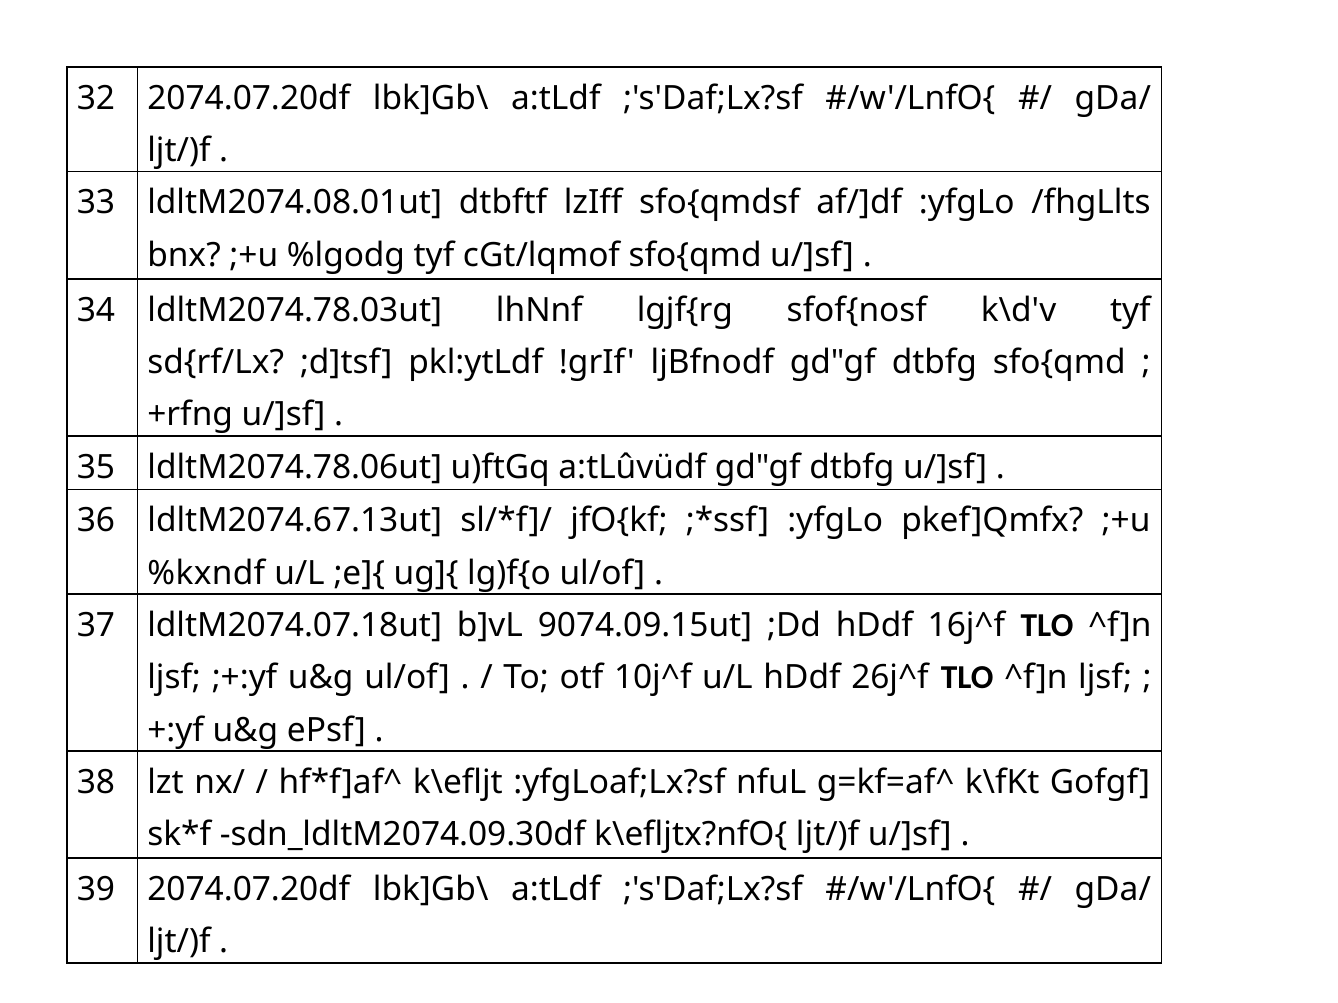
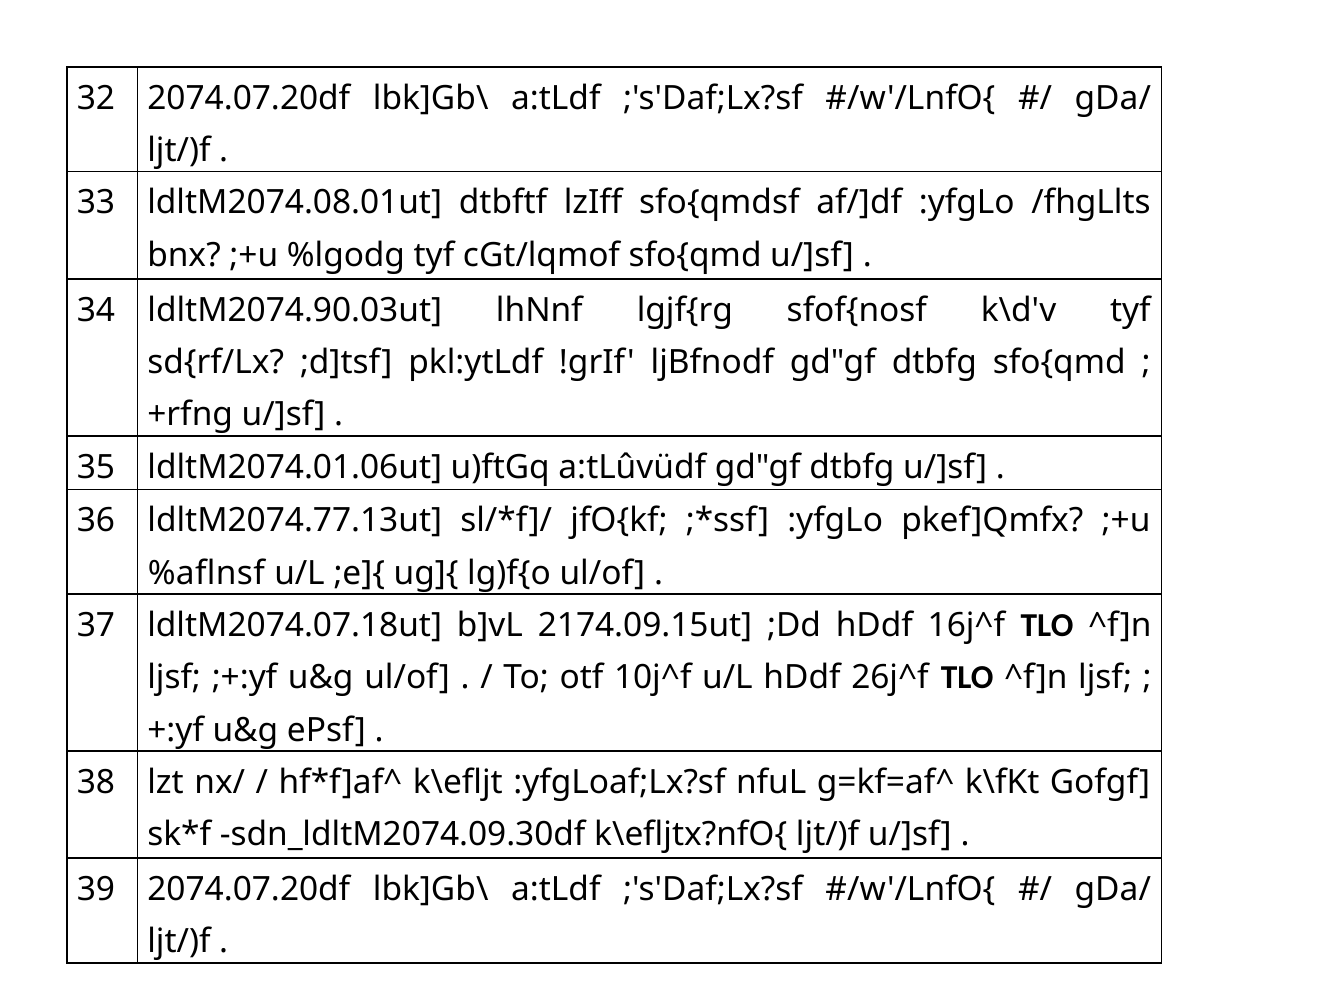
ldltM2074.78.03ut: ldltM2074.78.03ut -> ldltM2074.90.03ut (295, 310)
ldltM2074.78.06ut: ldltM2074.78.06ut -> ldltM2074.01.06ut (295, 467)
ldltM2074.67.13ut: ldltM2074.67.13ut -> ldltM2074.77.13ut (295, 521)
%kxndf: %kxndf -> %aflnsf (206, 573)
9074.09.15ut: 9074.09.15ut -> 2174.09.15ut (645, 626)
